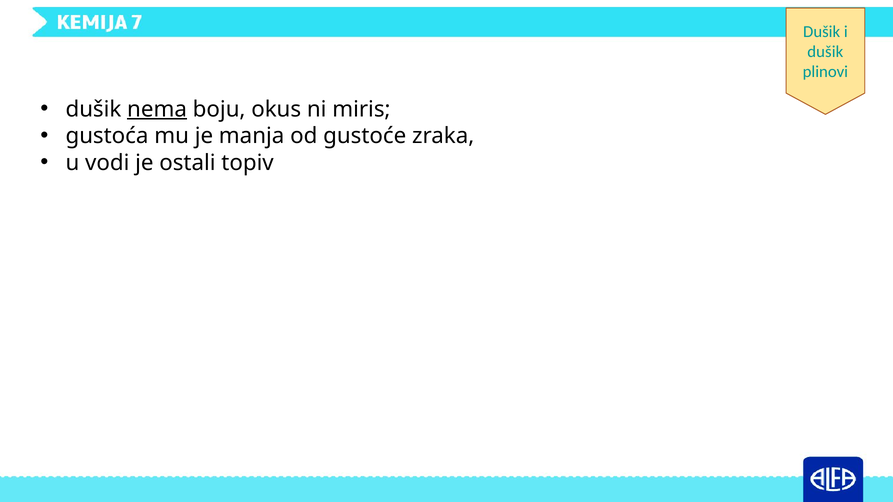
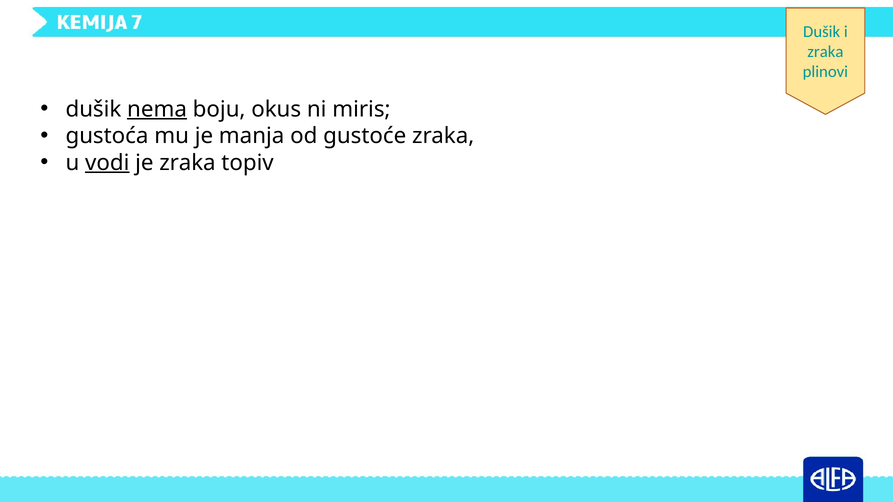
dušik: dušik -> zraka (825, 52)
vodi underline: none -> present (107, 163)
je ostali: ostali -> zraka (187, 163)
